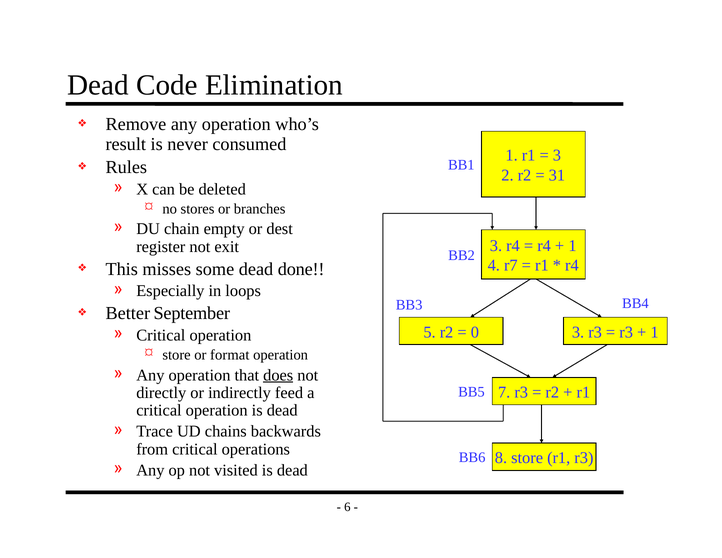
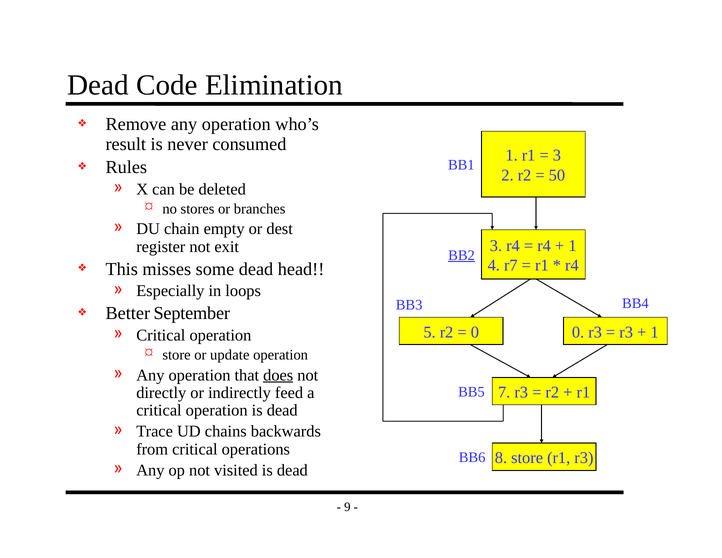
31: 31 -> 50 (557, 175)
BB2 underline: none -> present (462, 255)
done: done -> head (301, 269)
0 3: 3 -> 0 (578, 332)
format: format -> update (230, 355)
6: 6 -> 9 (347, 507)
